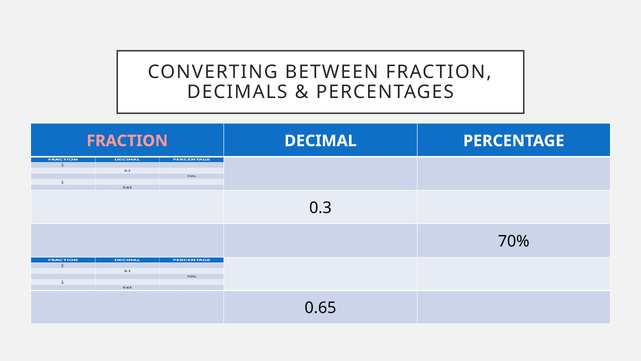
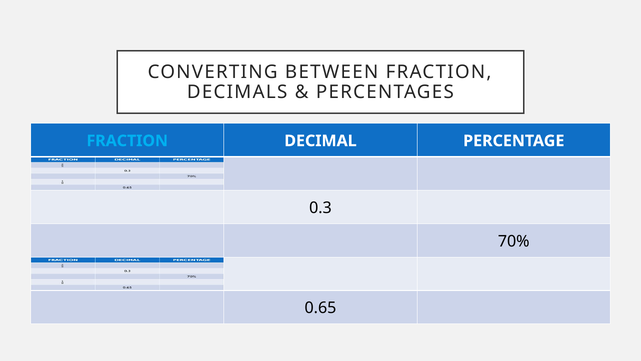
FRACTION colour: pink -> light blue (127, 141)
